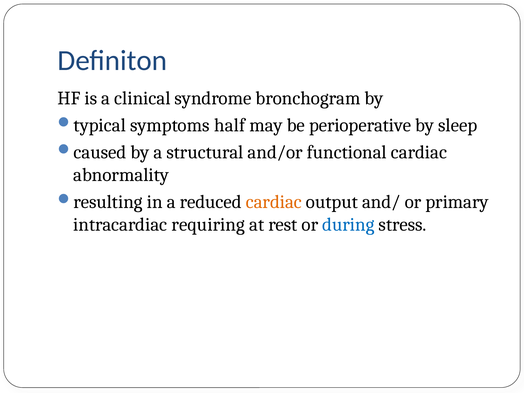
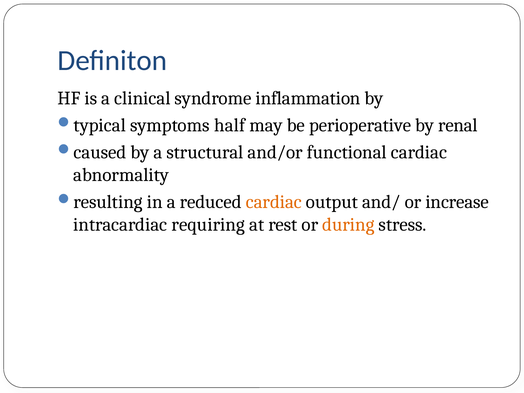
bronchogram: bronchogram -> inflammation (308, 98)
sleep: sleep -> renal (458, 125)
primary: primary -> increase (457, 202)
during colour: blue -> orange (348, 225)
